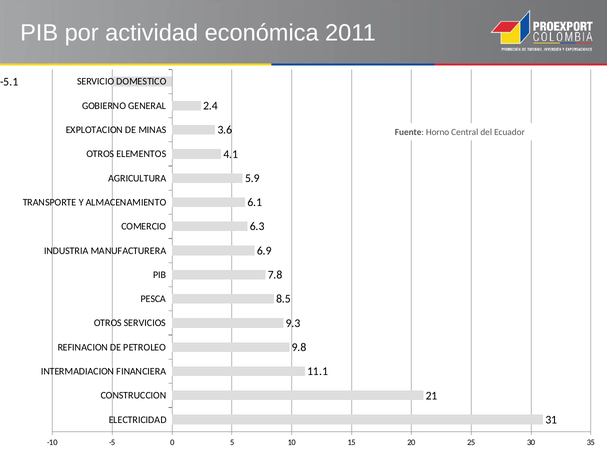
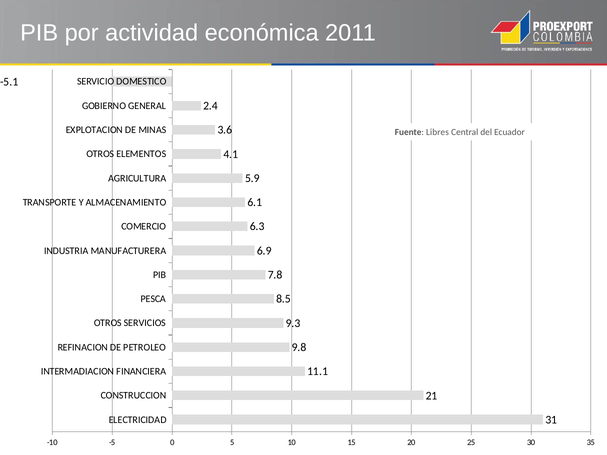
Horno: Horno -> Libres (437, 132)
